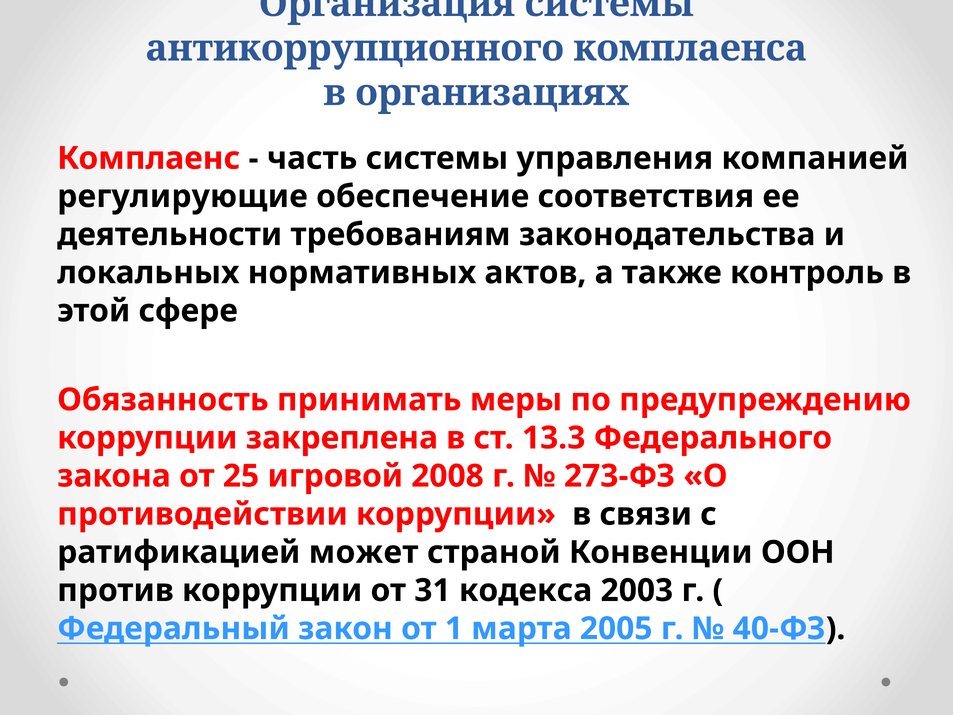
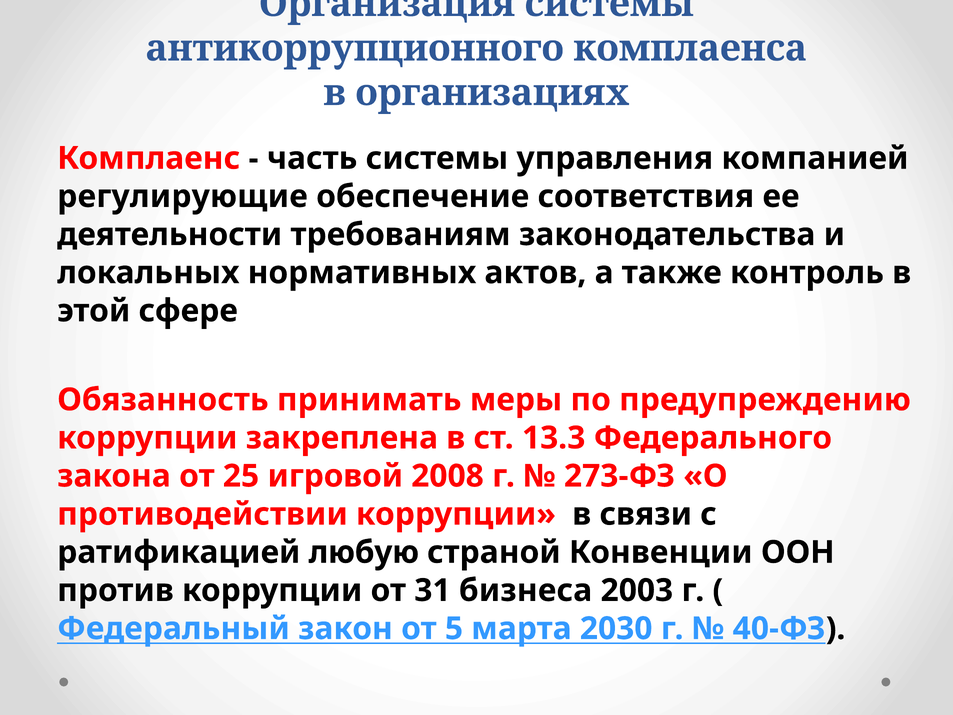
может: может -> любую (364, 552)
кодекса: кодекса -> бизнеса (526, 590)
1: 1 -> 5 (454, 628)
2005: 2005 -> 2030 (616, 628)
